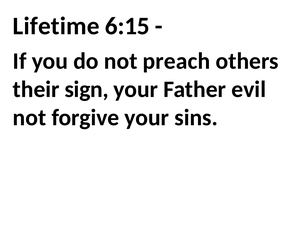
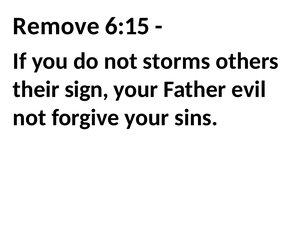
Lifetime: Lifetime -> Remove (56, 26)
preach: preach -> storms (177, 61)
